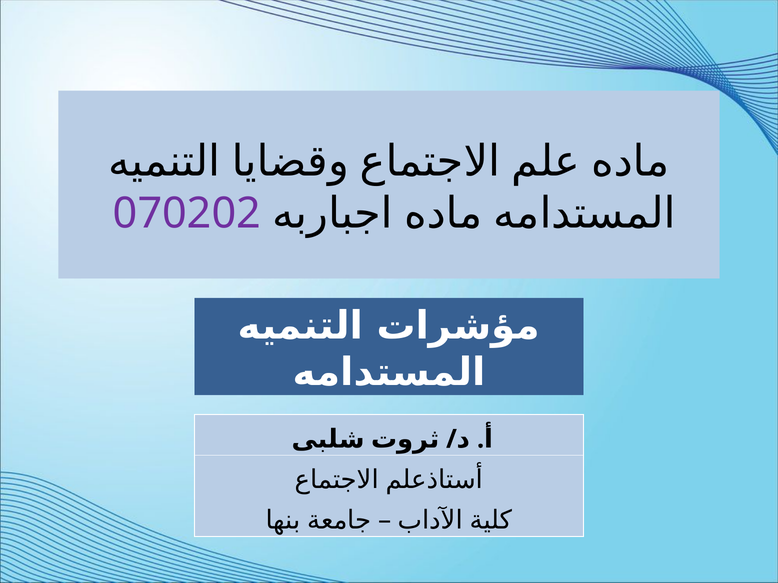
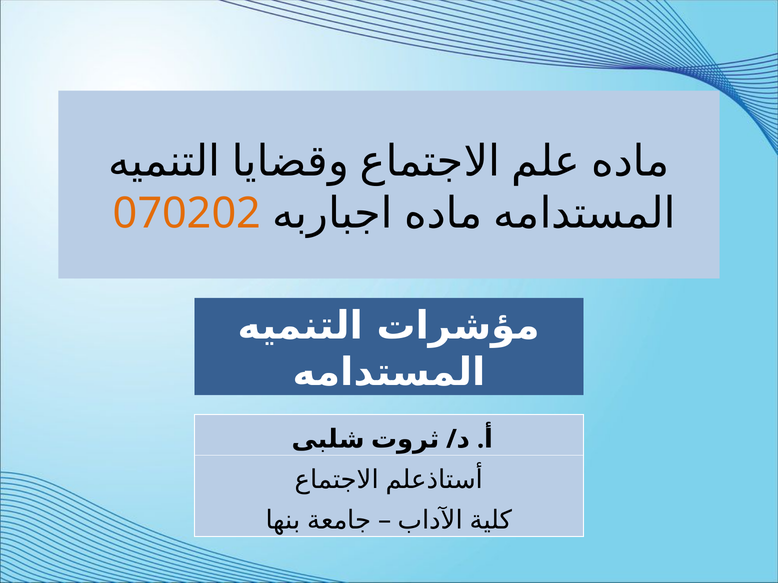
070202 colour: purple -> orange (187, 214)
